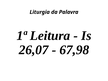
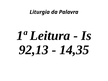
26,07: 26,07 -> 92,13 (34, 50)
67,98: 67,98 -> 14,35 (74, 50)
